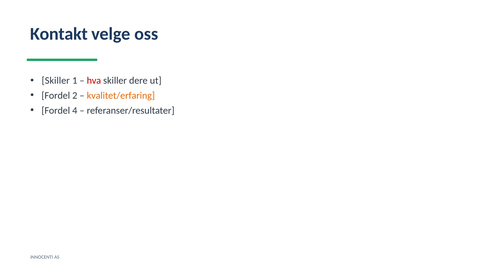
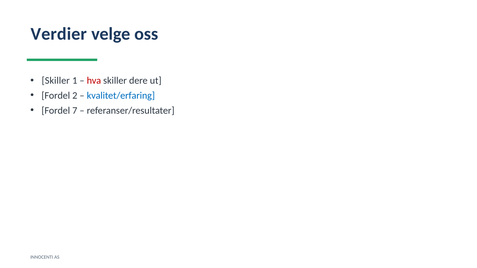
Kontakt: Kontakt -> Verdier (59, 34)
kvalitet/erfaring colour: orange -> blue (121, 96)
4: 4 -> 7 (75, 111)
